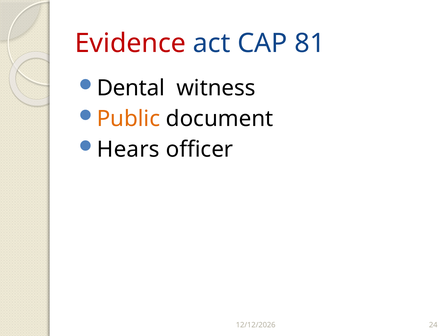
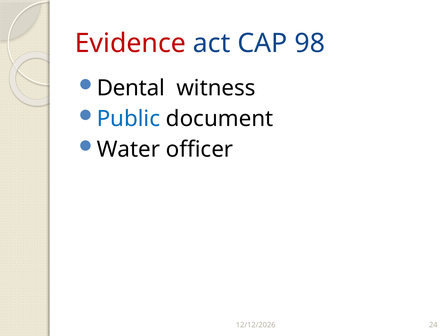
81: 81 -> 98 (310, 43)
Public colour: orange -> blue (128, 119)
Hears: Hears -> Water (128, 149)
